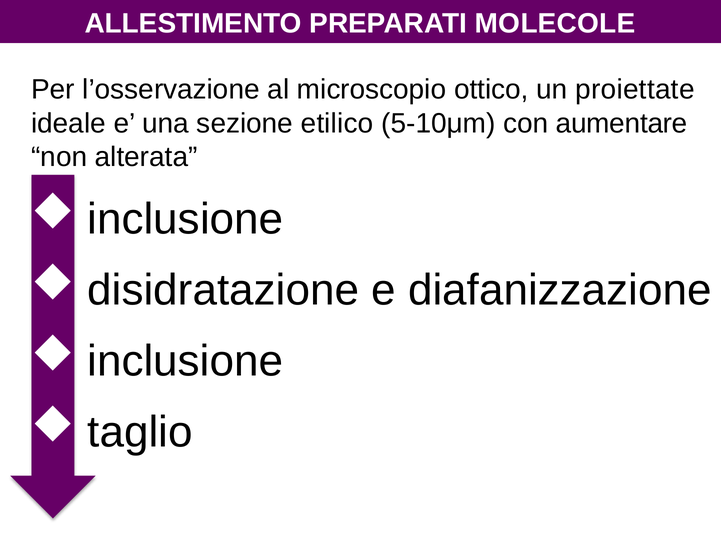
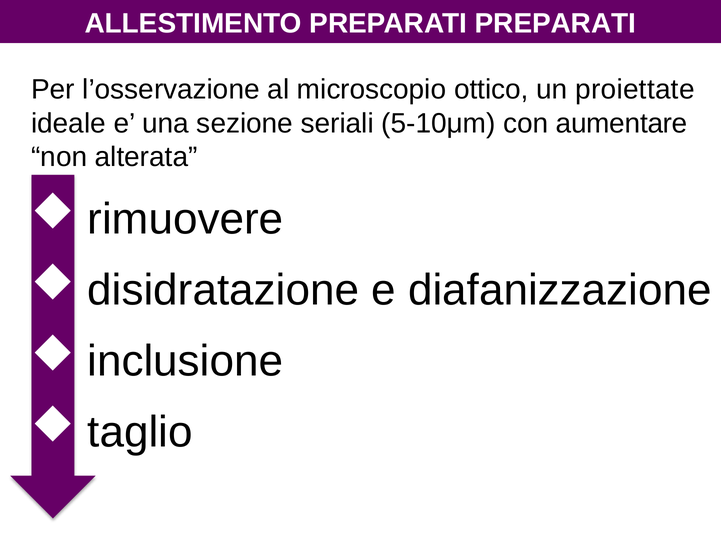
PREPARATI MOLECOLE: MOLECOLE -> PREPARATI (555, 23)
etilico: etilico -> seriali (337, 123)
inclusione: inclusione -> rimuovere (185, 219)
